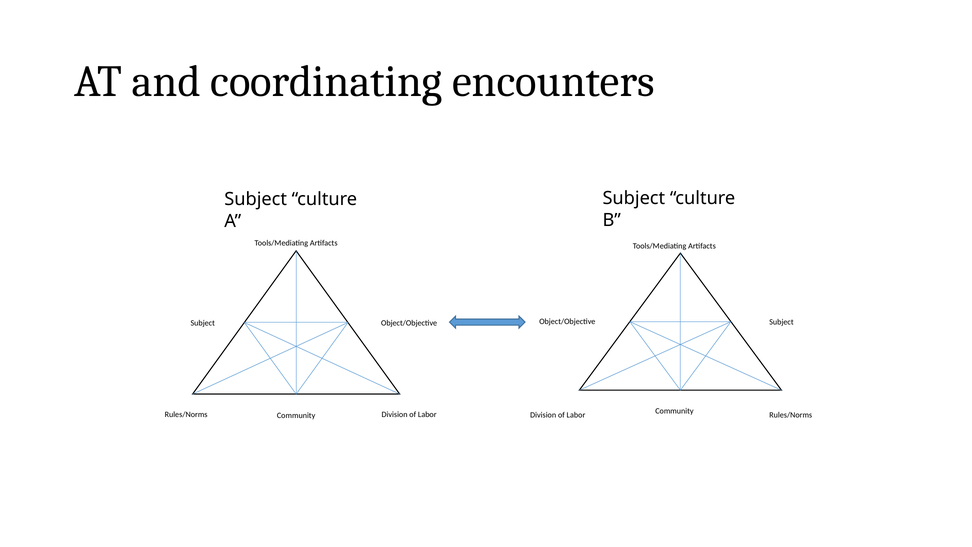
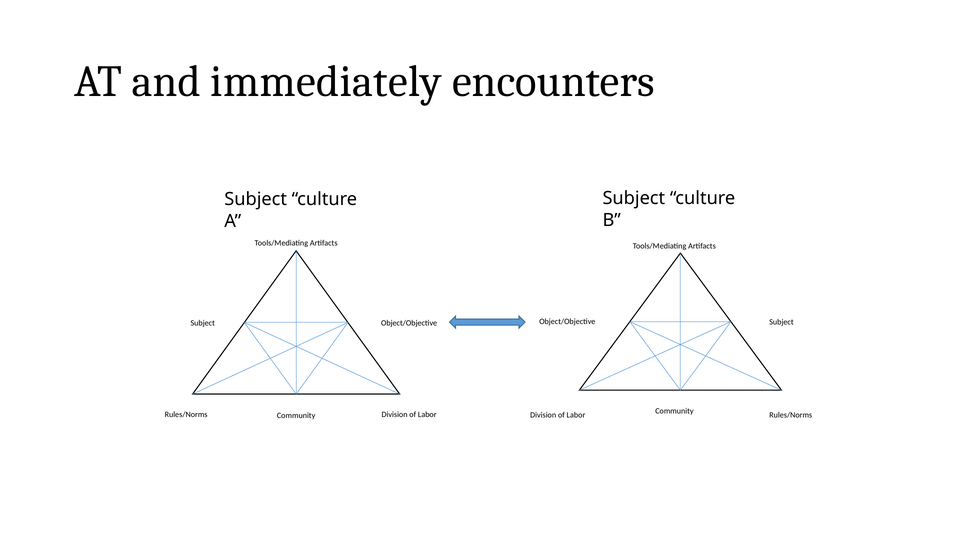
coordinating: coordinating -> immediately (326, 82)
